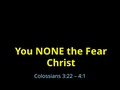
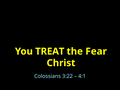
NONE: NONE -> TREAT (50, 51)
